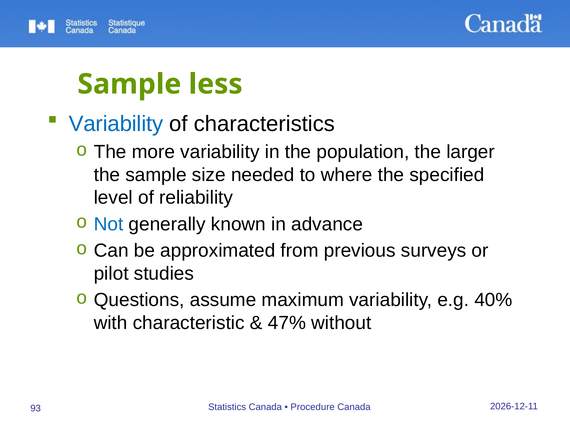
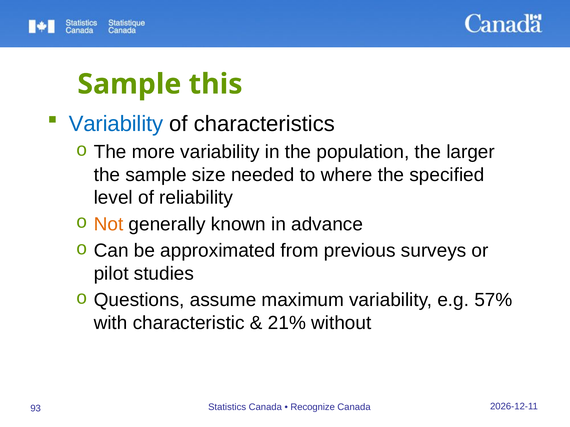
less: less -> this (216, 84)
Not colour: blue -> orange (109, 224)
40%: 40% -> 57% (493, 300)
47%: 47% -> 21% (287, 323)
Procedure: Procedure -> Recognize (313, 407)
